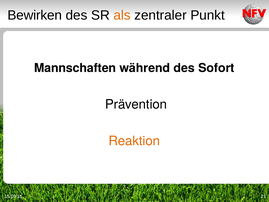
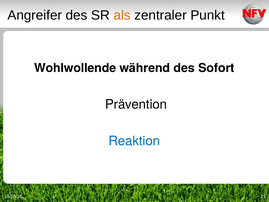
Bewirken: Bewirken -> Angreifer (35, 15)
Mannschaften: Mannschaften -> Wohlwollende (75, 68)
Reaktion colour: orange -> blue (134, 141)
